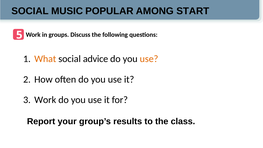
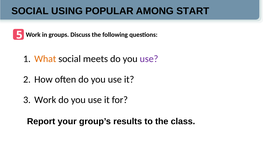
MUSIC: MUSIC -> USING (67, 11)
advice: advice -> meets (95, 59)
use colour: orange -> purple (149, 59)
